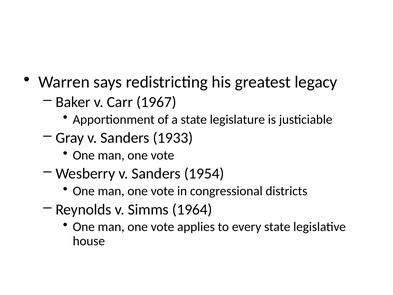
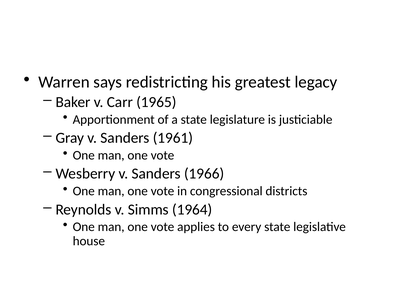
1967: 1967 -> 1965 (156, 102)
1933: 1933 -> 1961 (173, 138)
1954: 1954 -> 1966 (204, 174)
